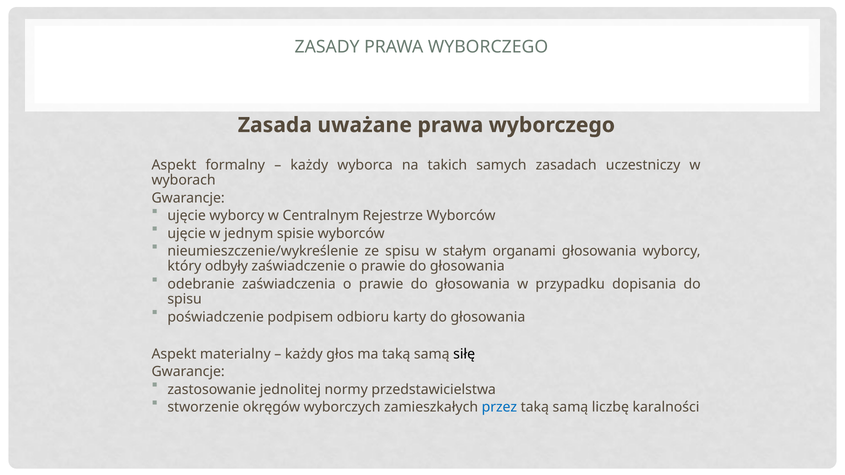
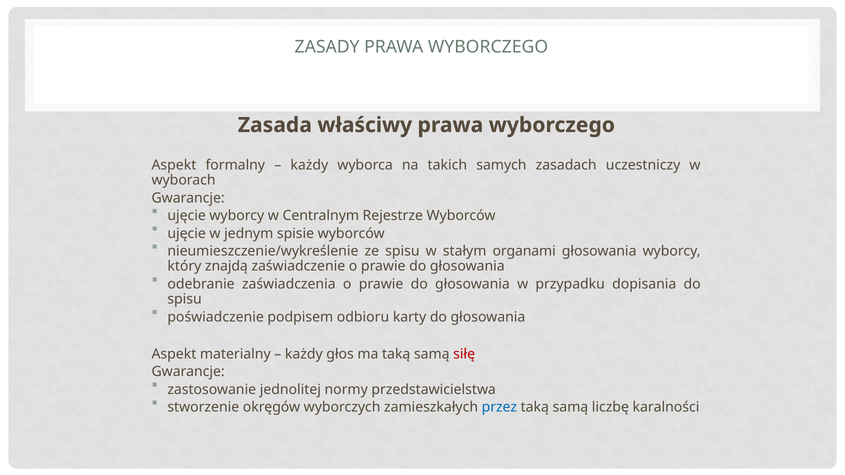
uważane: uważane -> właściwy (365, 125)
odbyły: odbyły -> znajdą (226, 266)
siłę colour: black -> red (464, 354)
